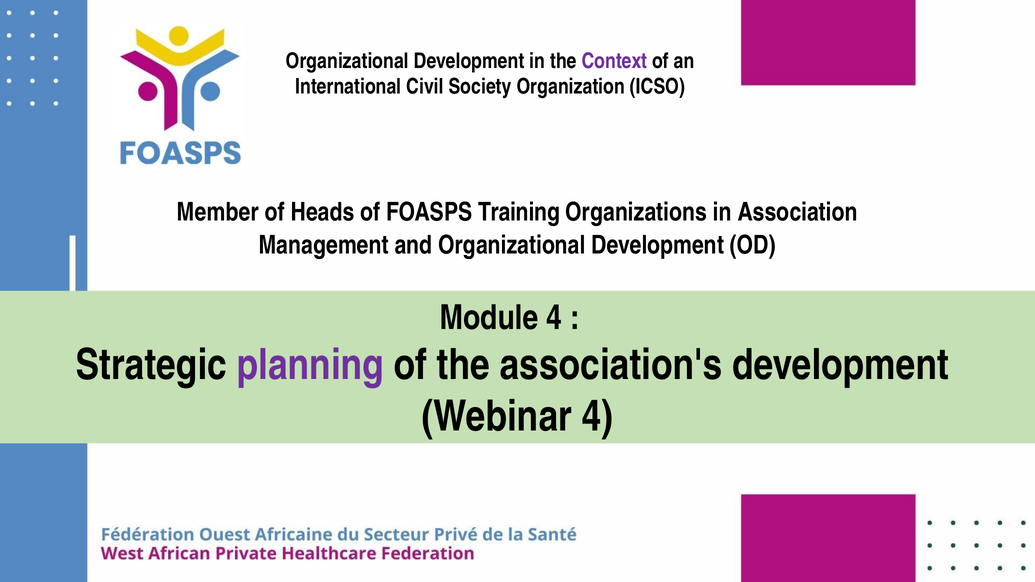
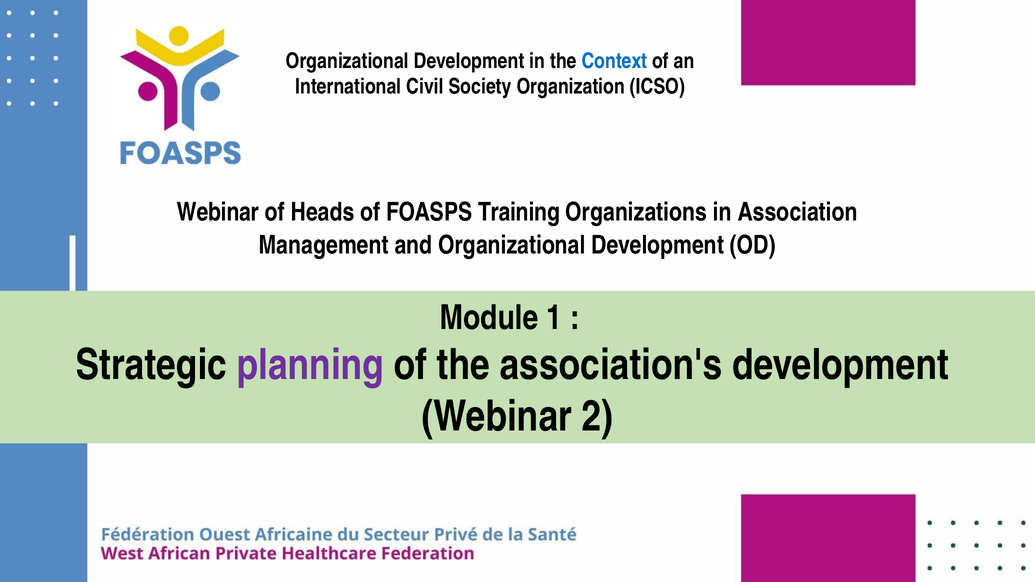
Context colour: purple -> blue (615, 61)
Member: Member -> Webinar (218, 212)
Module 4: 4 -> 1 (554, 318)
Webinar 4: 4 -> 2 (598, 417)
